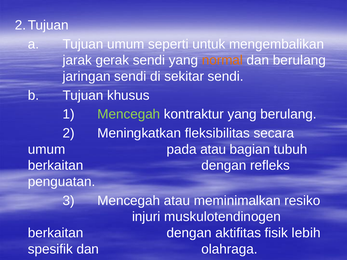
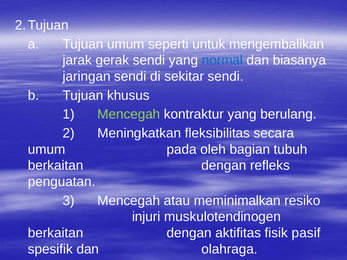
normal colour: orange -> blue (222, 60)
dan berulang: berulang -> biasanya (300, 60)
pada atau: atau -> oleh (213, 149)
lebih: lebih -> pasif (306, 233)
